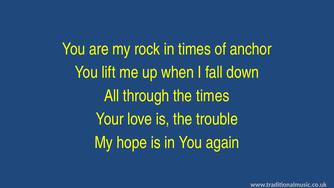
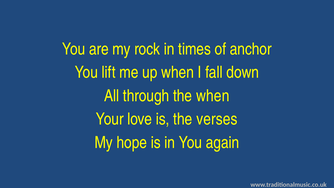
the times: times -> when (213, 96)
trouble: trouble -> verses (217, 119)
